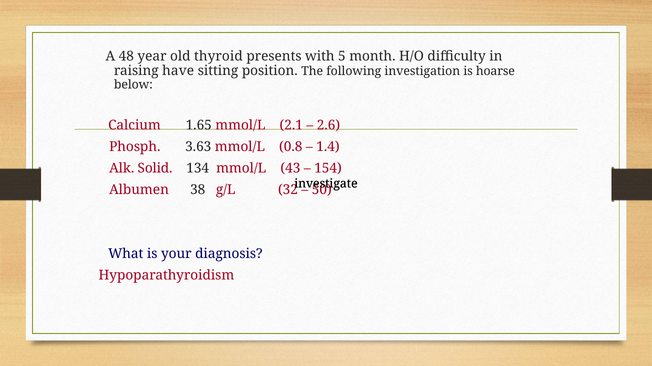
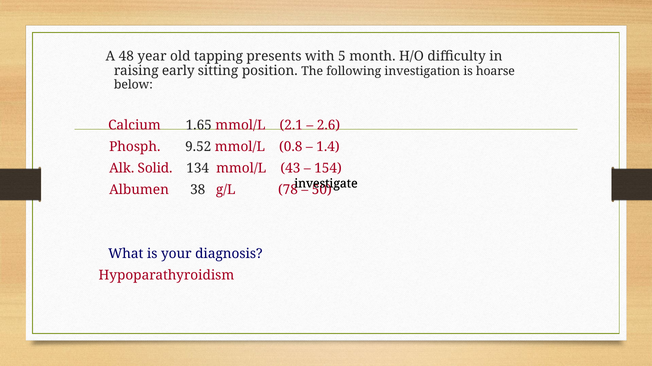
thyroid: thyroid -> tapping (218, 56)
have: have -> early (178, 71)
3.63: 3.63 -> 9.52 (198, 147)
32: 32 -> 78 (288, 190)
